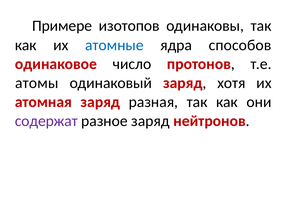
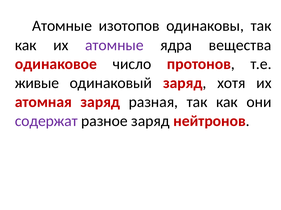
Примере: Примере -> Атомные (62, 26)
атомные colour: blue -> purple (114, 45)
способов: способов -> вещества (240, 45)
атомы: атомы -> живые (37, 83)
